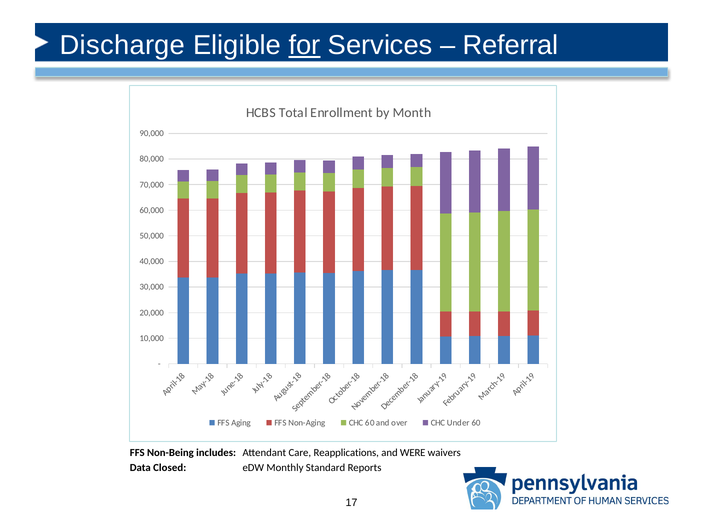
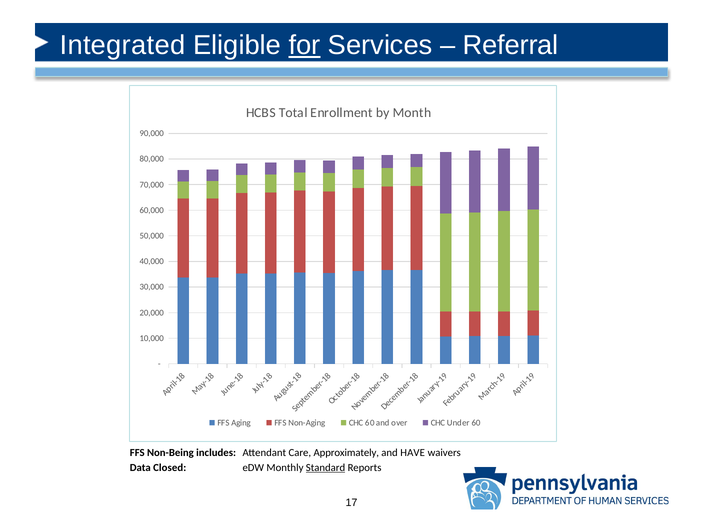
Discharge: Discharge -> Integrated (122, 45)
Reapplications: Reapplications -> Approximately (346, 453)
WERE: WERE -> HAVE (413, 453)
Standard underline: none -> present (326, 468)
